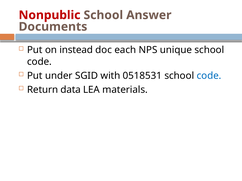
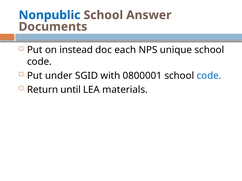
Nonpublic colour: red -> blue (50, 15)
0518531: 0518531 -> 0800001 (142, 76)
data: data -> until (71, 90)
